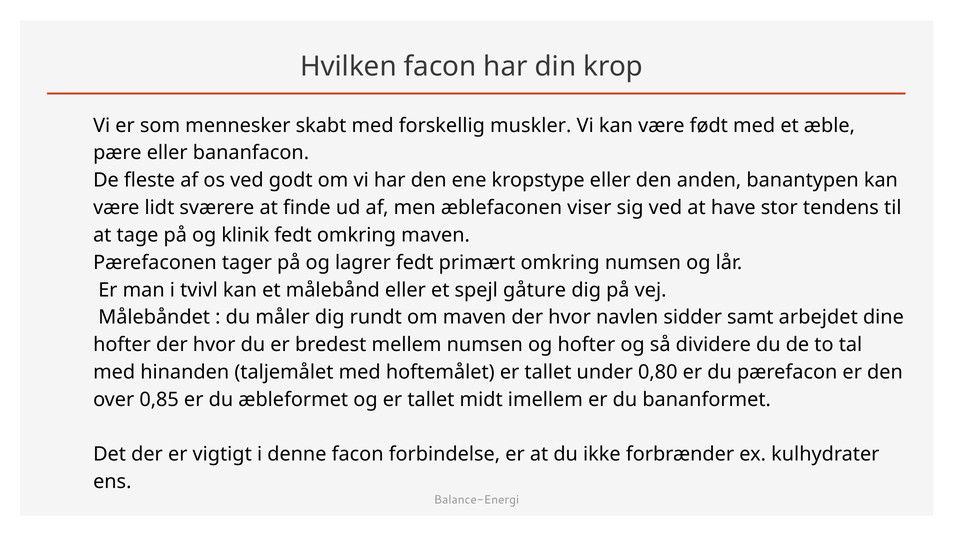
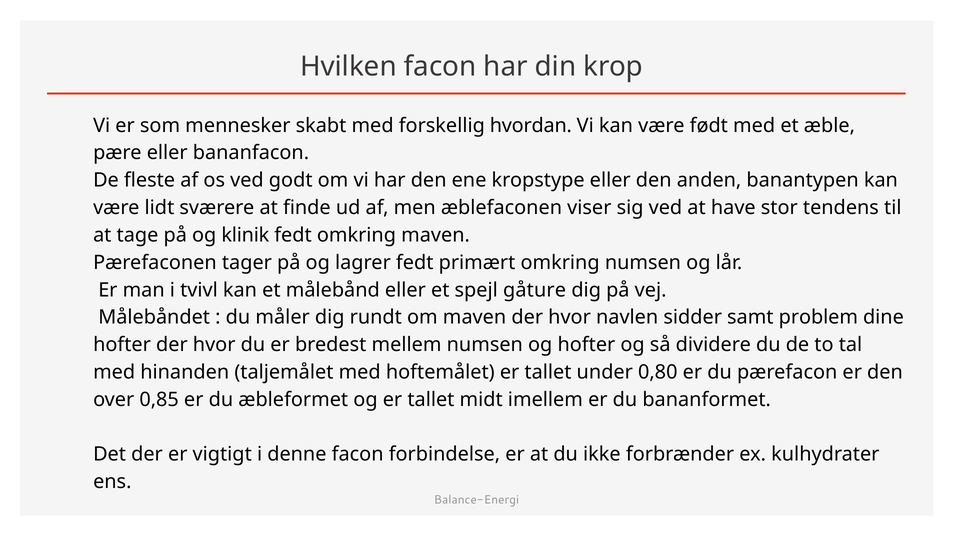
muskler: muskler -> hvordan (531, 126)
arbejdet: arbejdet -> problem (818, 317)
